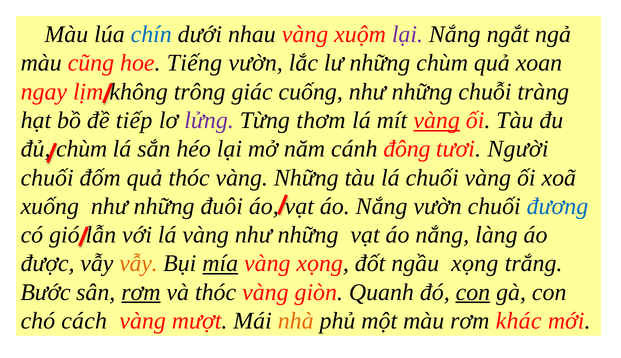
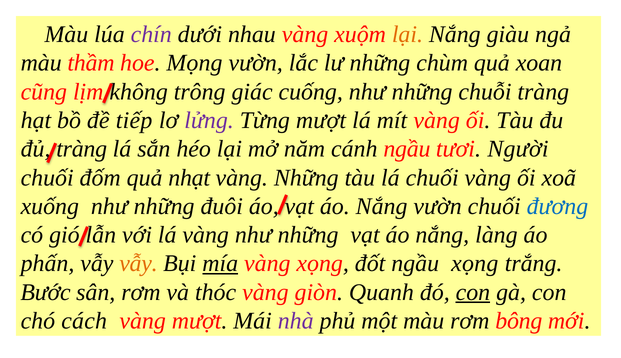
chín colour: blue -> purple (151, 34)
lại colour: purple -> orange (407, 34)
ngắt: ngắt -> giàu (508, 34)
cũng: cũng -> thầm (91, 63)
Tiếng: Tiếng -> Mọng (195, 63)
ngay: ngay -> cũng (44, 92)
Từng thơm: thơm -> mượt (321, 120)
vàng underline: present -> none (437, 120)
chùm: chùm -> tràng (82, 149)
cánh đông: đông -> ngầu (407, 149)
quả thóc: thóc -> nhạt (189, 178)
được: được -> phấn (48, 264)
rơm underline: present -> none (141, 292)
nhà colour: orange -> purple (296, 321)
khác: khác -> bông (519, 321)
